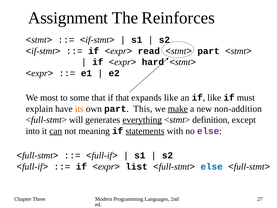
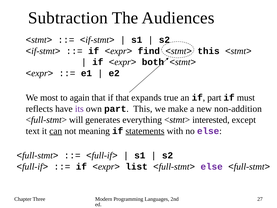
Assignment: Assignment -> Subtraction (68, 18)
Reinforces: Reinforces -> Audiences (178, 18)
read: read -> find (149, 51)
part: part -> this (209, 51)
hard: hard -> both (153, 62)
some: some -> again (80, 98)
expands like: like -> true (171, 98)
like: like -> part (214, 98)
explain: explain -> reflects (39, 109)
its colour: orange -> purple (79, 109)
make underline: present -> none (178, 109)
everything underline: present -> none (142, 120)
definition: definition -> interested (211, 120)
into: into -> text (33, 131)
else colour: blue -> purple (212, 166)
